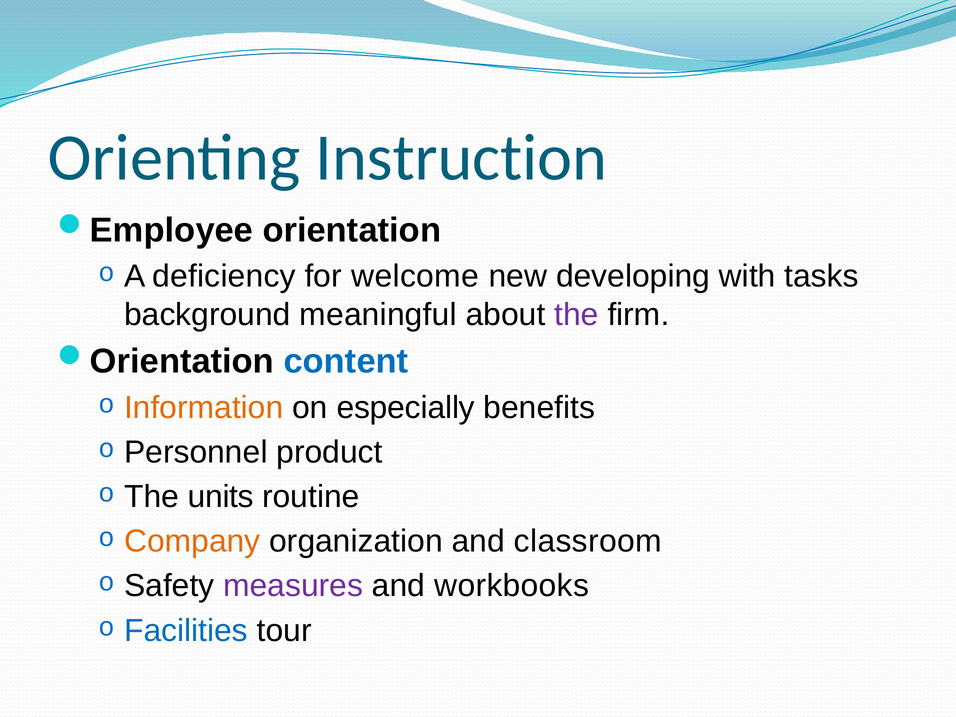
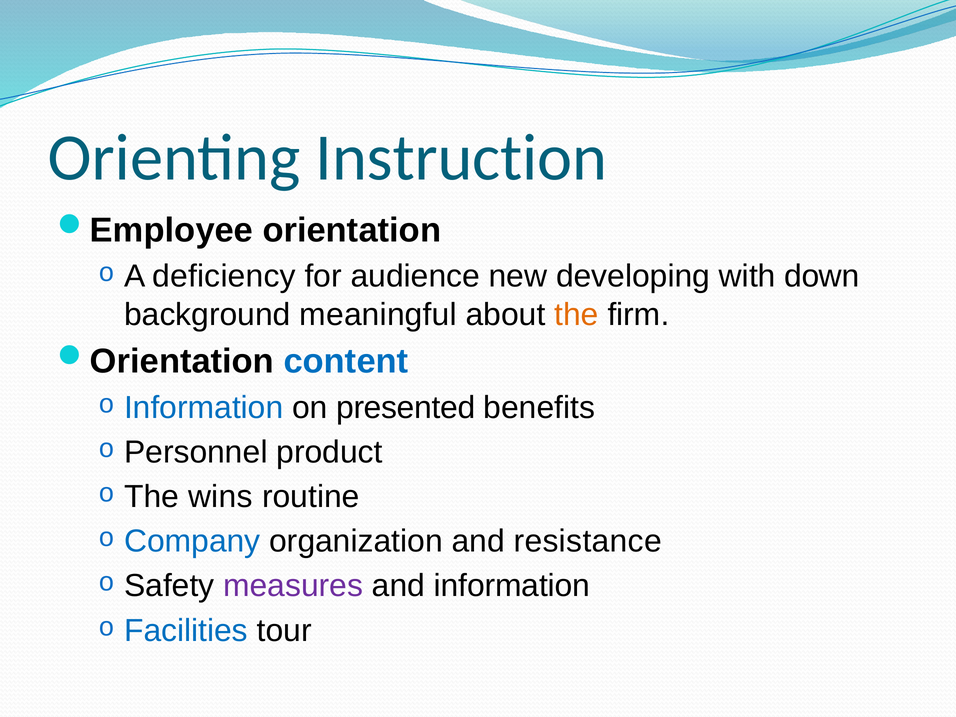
welcome: welcome -> audience (415, 276)
tasks: tasks -> down (822, 276)
the colour: purple -> orange (576, 315)
Information colour: orange -> blue (204, 408)
especially: especially -> presented (406, 408)
units: units -> wins (220, 497)
Company colour: orange -> blue (192, 541)
classroom: classroom -> resistance (588, 541)
and workbooks: workbooks -> information (512, 586)
